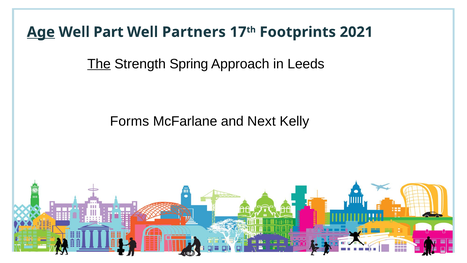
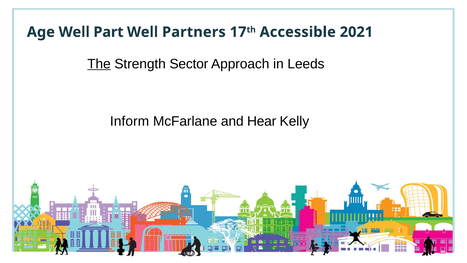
Age underline: present -> none (41, 32)
Footprints: Footprints -> Accessible (298, 32)
Spring: Spring -> Sector (189, 64)
Forms: Forms -> Inform (130, 121)
Next: Next -> Hear (262, 121)
